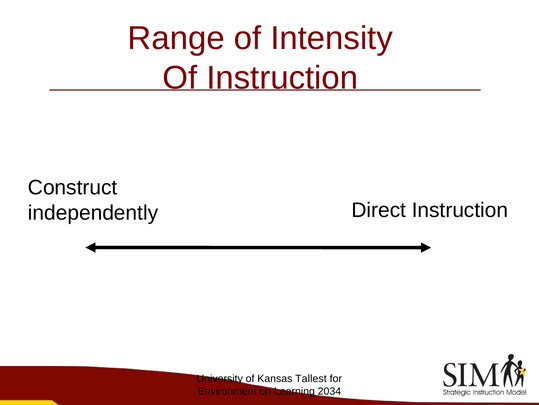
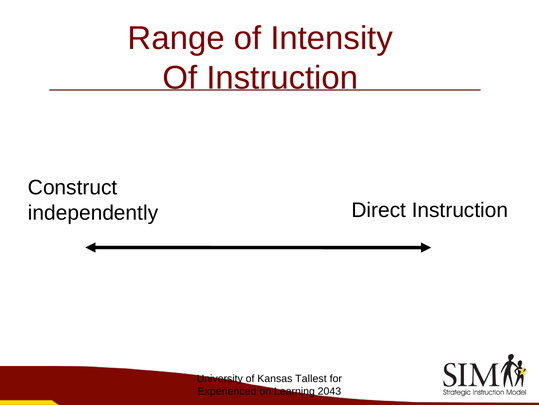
Environment: Environment -> Experienced (227, 391)
2034: 2034 -> 2043 (329, 391)
